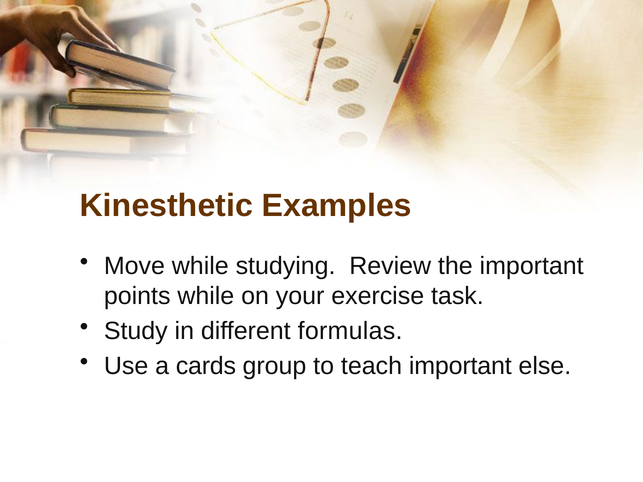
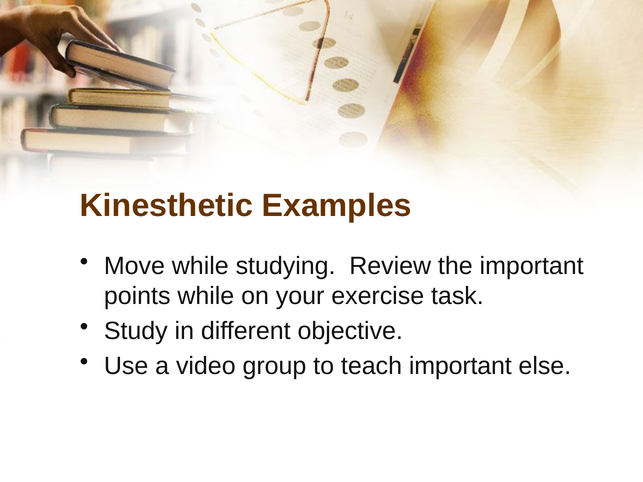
formulas: formulas -> objective (350, 331)
cards: cards -> video (206, 366)
